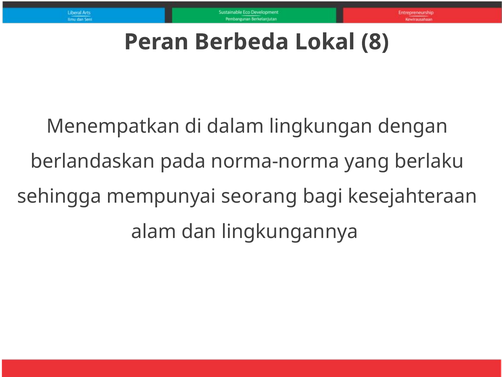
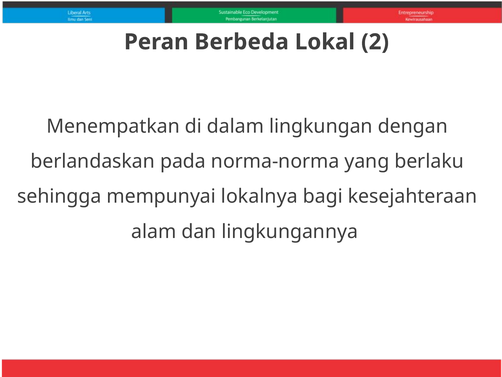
8: 8 -> 2 (375, 42)
seorang: seorang -> lokalnya (259, 196)
